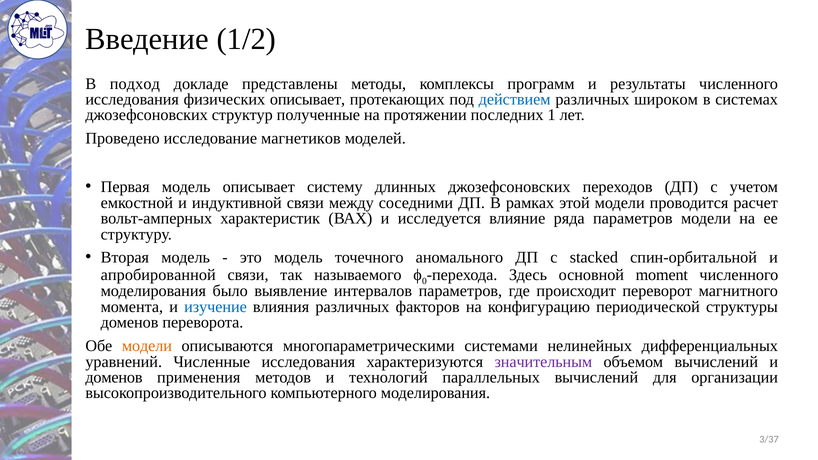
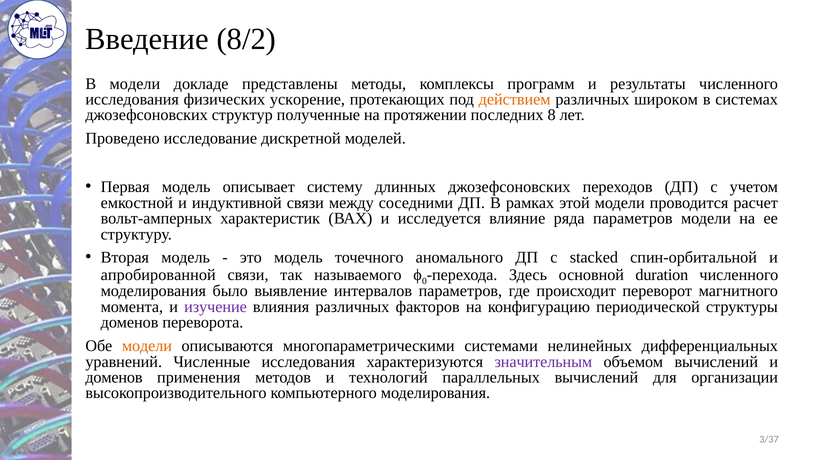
1/2: 1/2 -> 8/2 (246, 39)
В подход: подход -> модели (135, 84)
физических описывает: описывает -> ускорение (307, 99)
действием colour: blue -> orange (515, 99)
1: 1 -> 8 (552, 115)
магнетиков: магнетиков -> дискретной (301, 139)
moment: moment -> duration (662, 275)
изучение colour: blue -> purple (216, 307)
